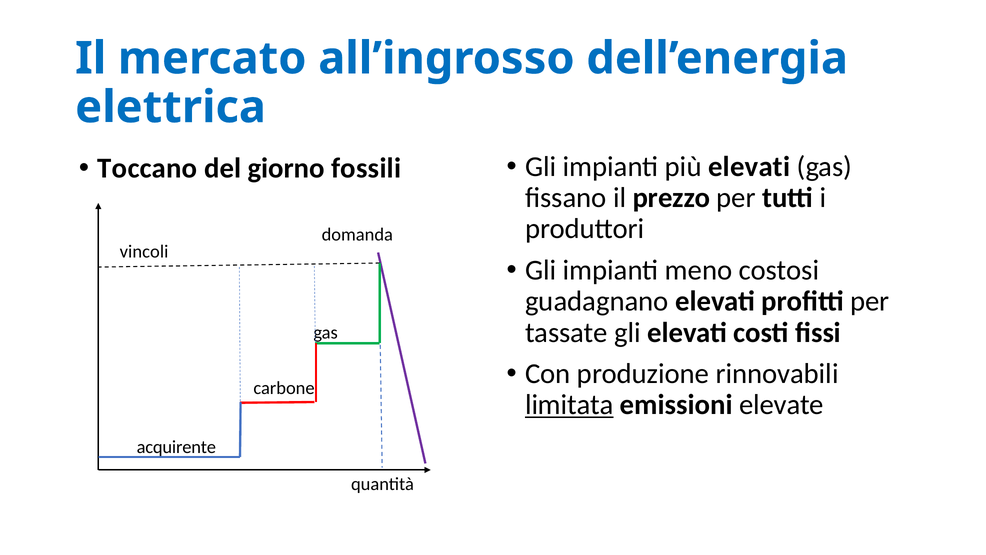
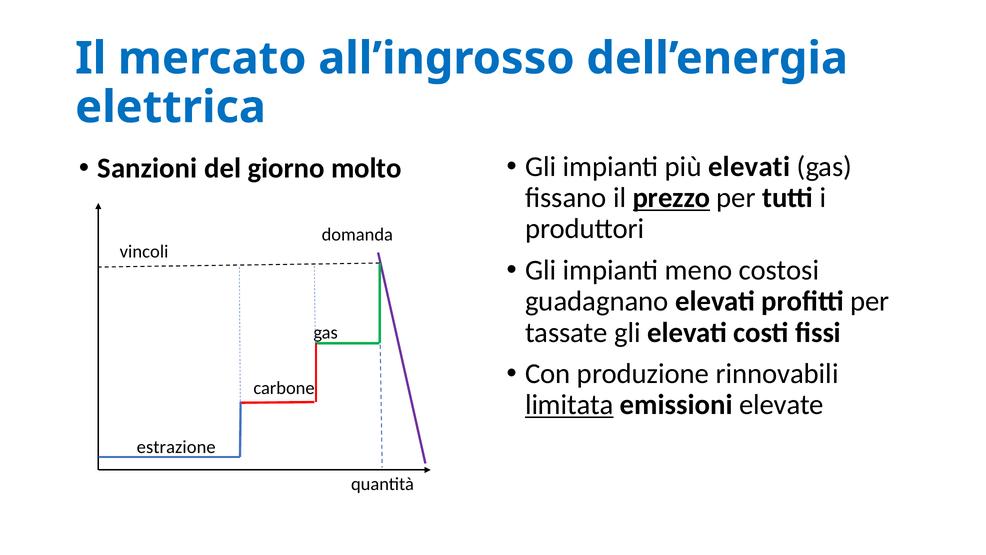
Toccano: Toccano -> Sanzioni (148, 168)
fossili: fossili -> molto (366, 168)
prezzo underline: none -> present (671, 198)
acquirente: acquirente -> estrazione (176, 447)
